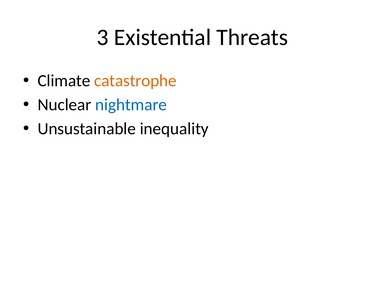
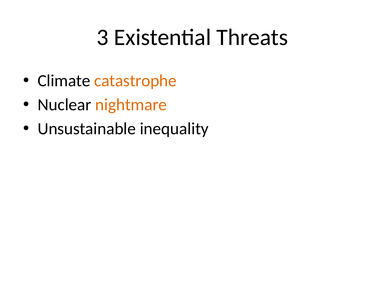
nightmare colour: blue -> orange (131, 105)
